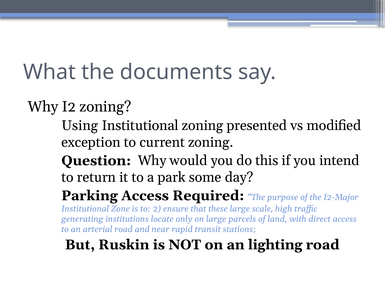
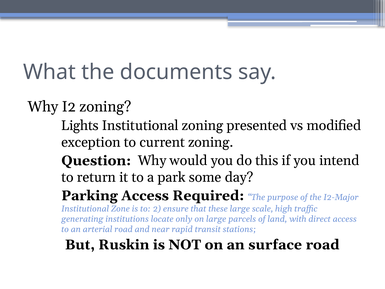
Using: Using -> Lights (80, 126)
lighting: lighting -> surface (275, 245)
